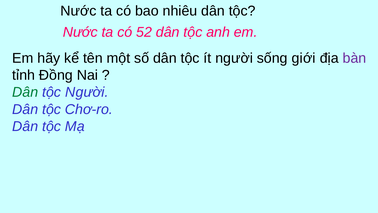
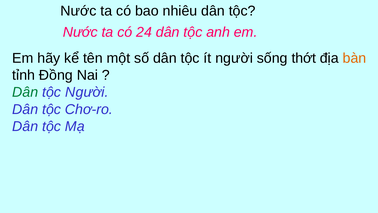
52: 52 -> 24 (144, 32)
giới: giới -> thớt (304, 58)
bàn colour: purple -> orange (354, 58)
